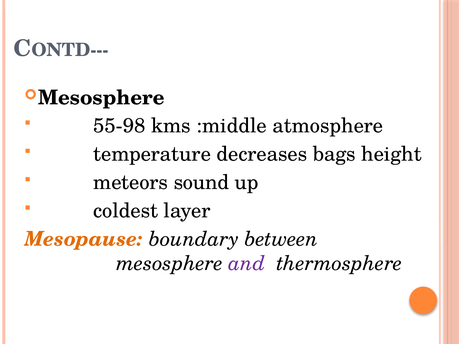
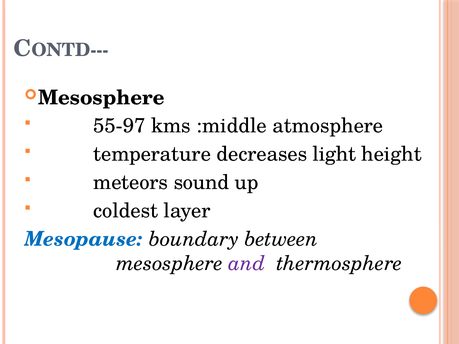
55-98: 55-98 -> 55-97 (119, 126)
bags: bags -> light (334, 154)
Mesopause colour: orange -> blue (84, 239)
